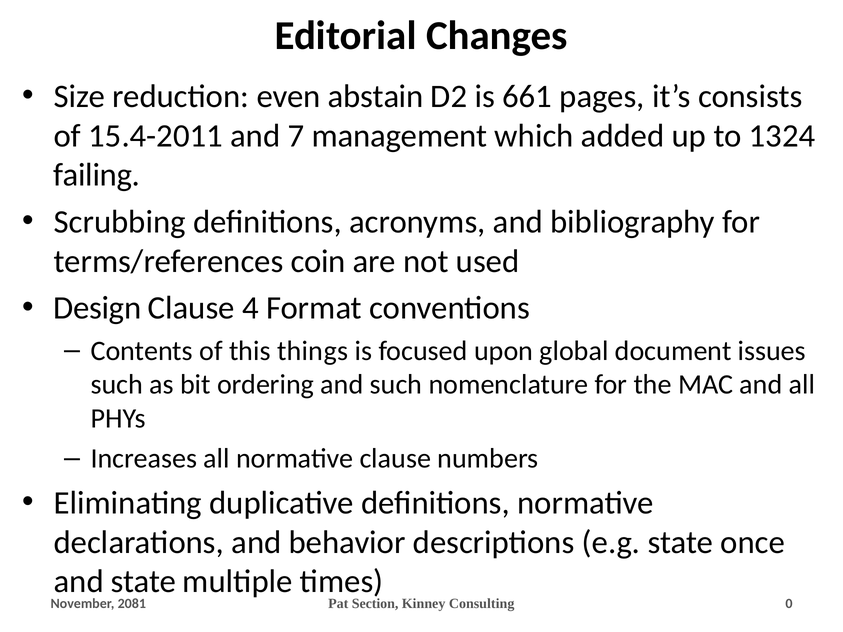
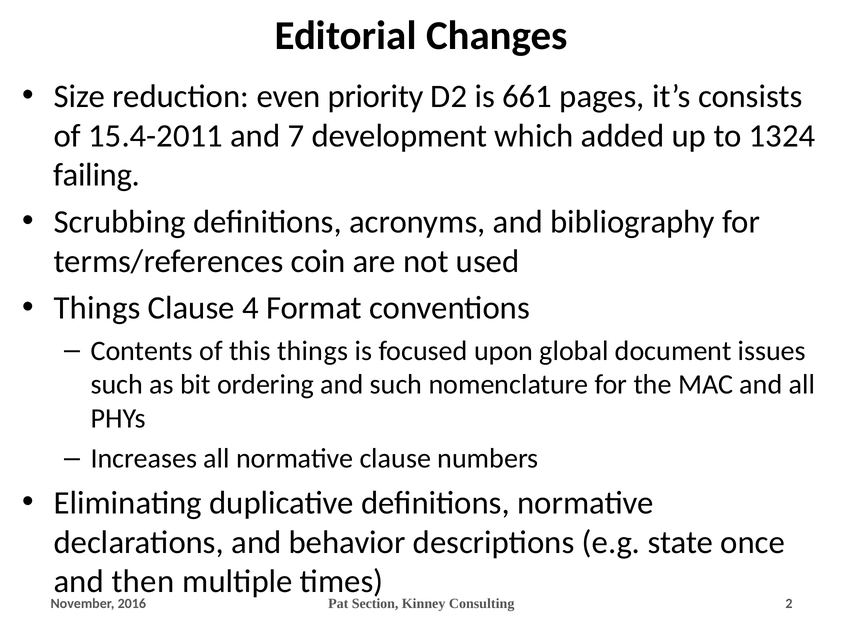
abstain: abstain -> priority (376, 96)
management: management -> development (399, 136)
Design: Design -> Things (97, 308)
and state: state -> then (143, 582)
0: 0 -> 2 (789, 604)
2081: 2081 -> 2016 (132, 604)
